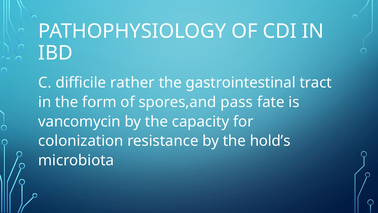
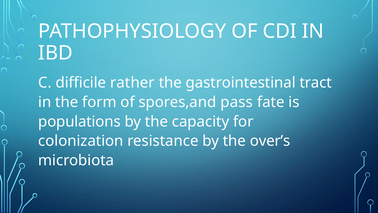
vancomycin: vancomycin -> populations (79, 121)
hold’s: hold’s -> over’s (270, 141)
